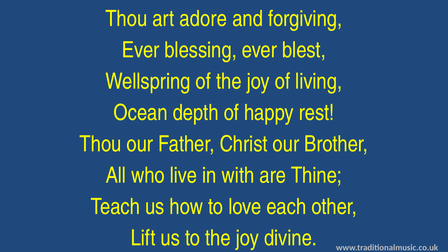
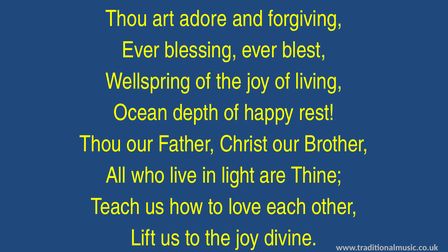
with: with -> light (238, 175)
